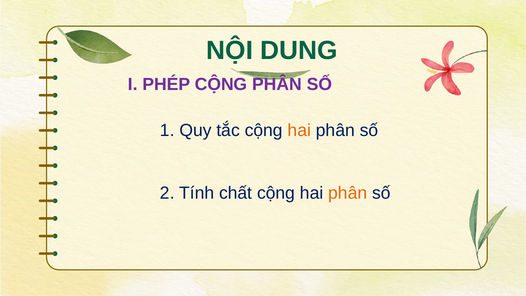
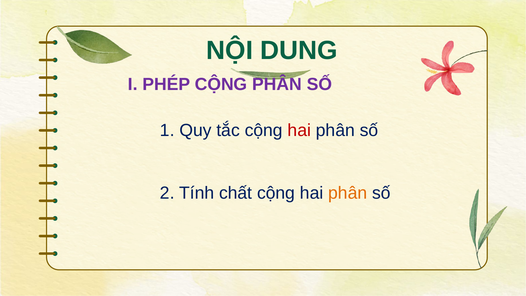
hai colour: orange -> red (299, 130)
